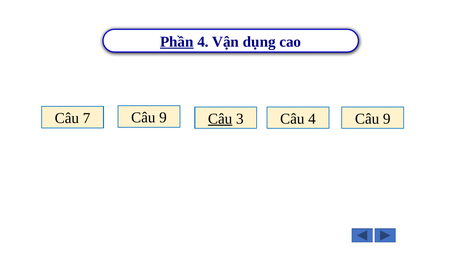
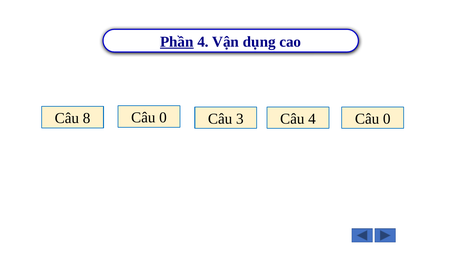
9: 9 -> 0 (163, 117)
7: 7 -> 8 (87, 118)
Câu underline: present -> none (220, 119)
9: 9 -> 0 (387, 119)
